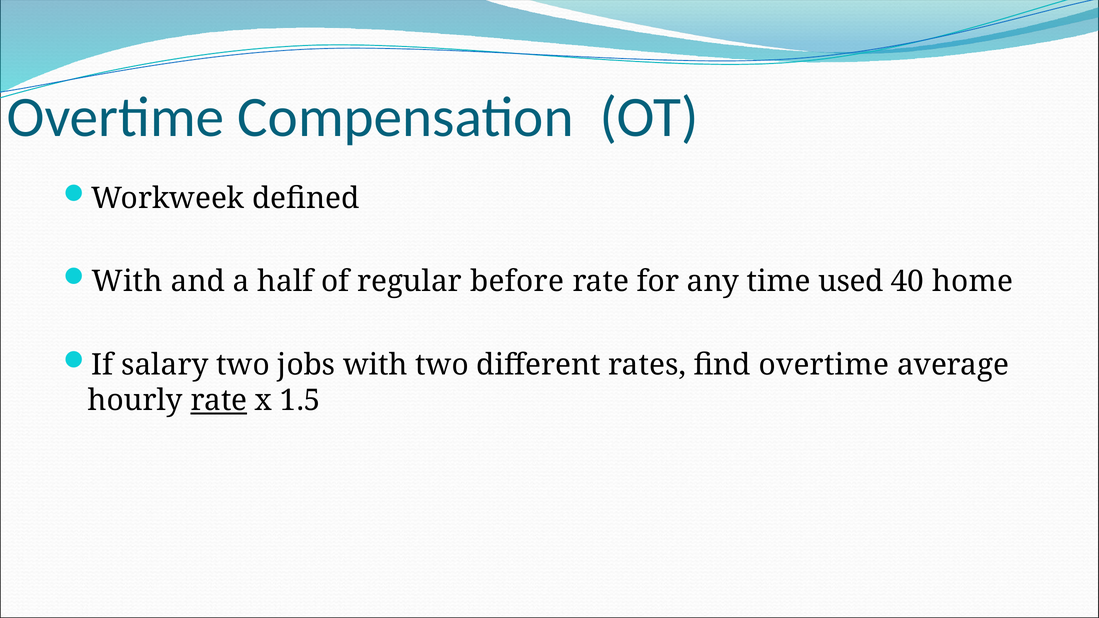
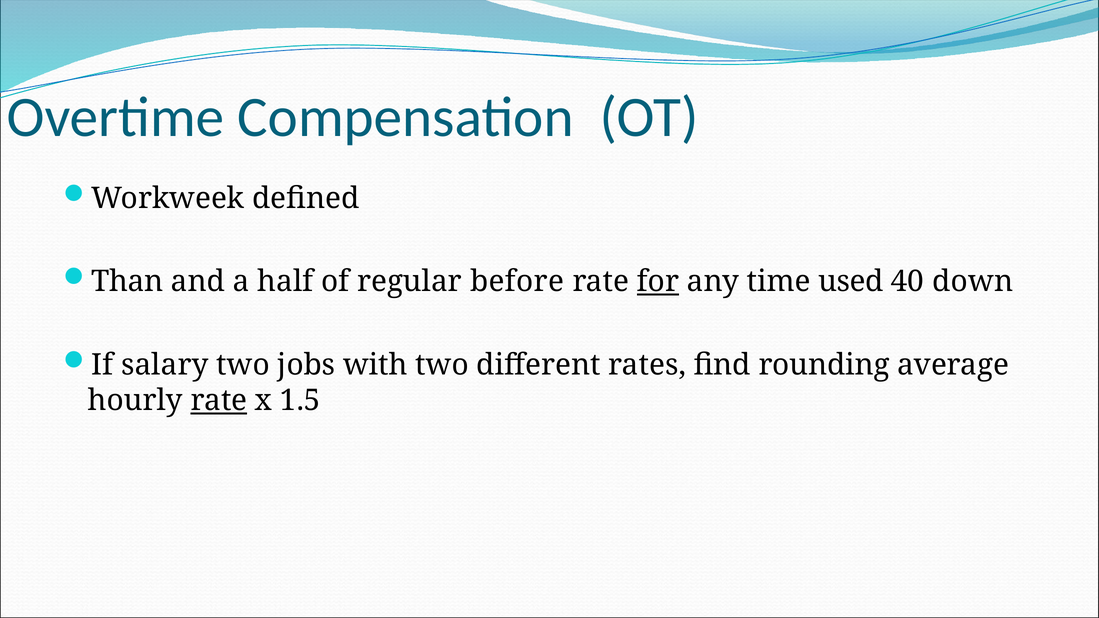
With: With -> Than (127, 282)
for underline: none -> present (658, 282)
home: home -> down (973, 282)
find overtime: overtime -> rounding (824, 365)
